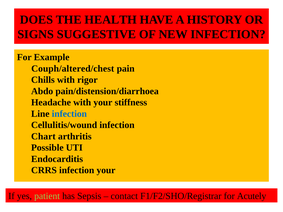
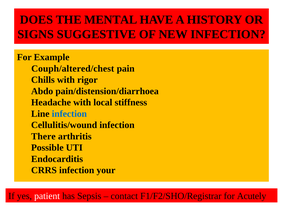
HEALTH: HEALTH -> MENTAL (111, 20)
with your: your -> local (103, 103)
Chart: Chart -> There (43, 137)
patient colour: light green -> white (47, 196)
